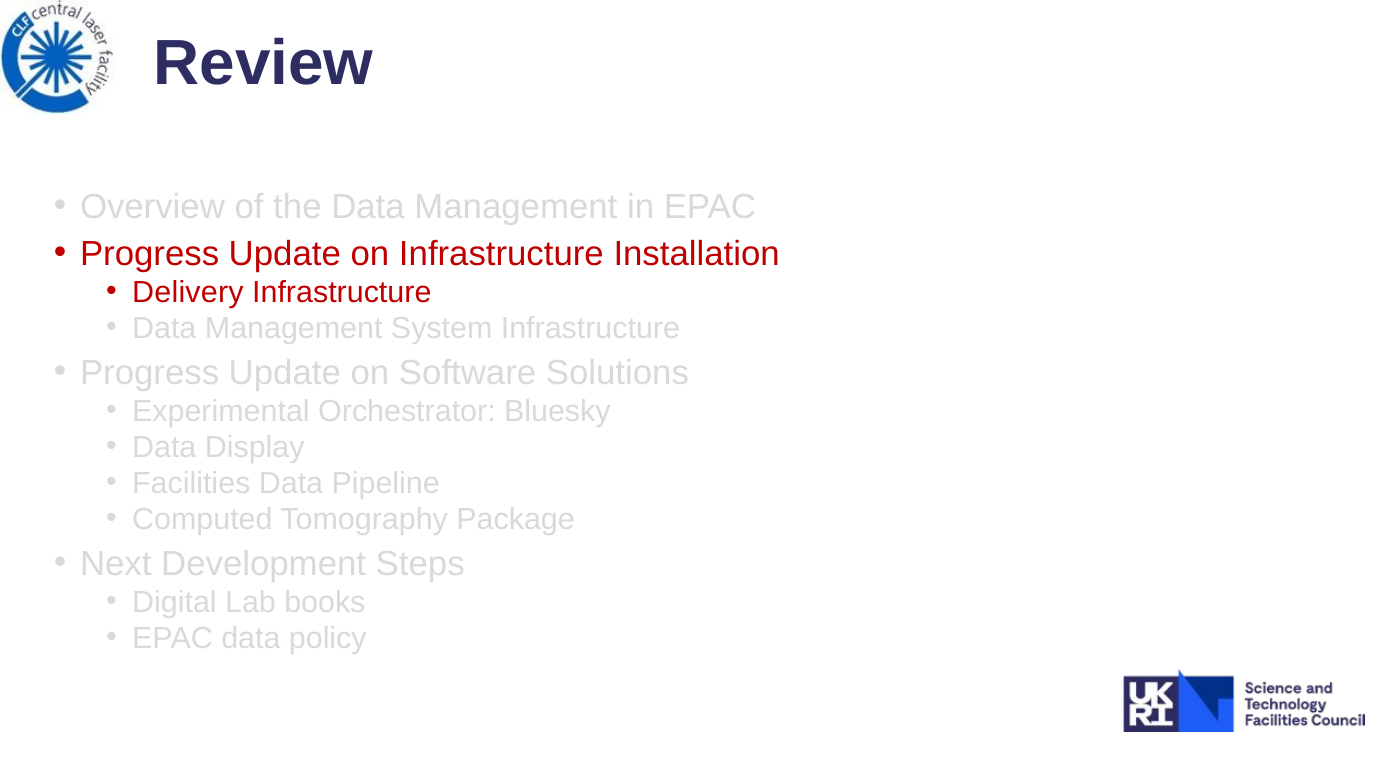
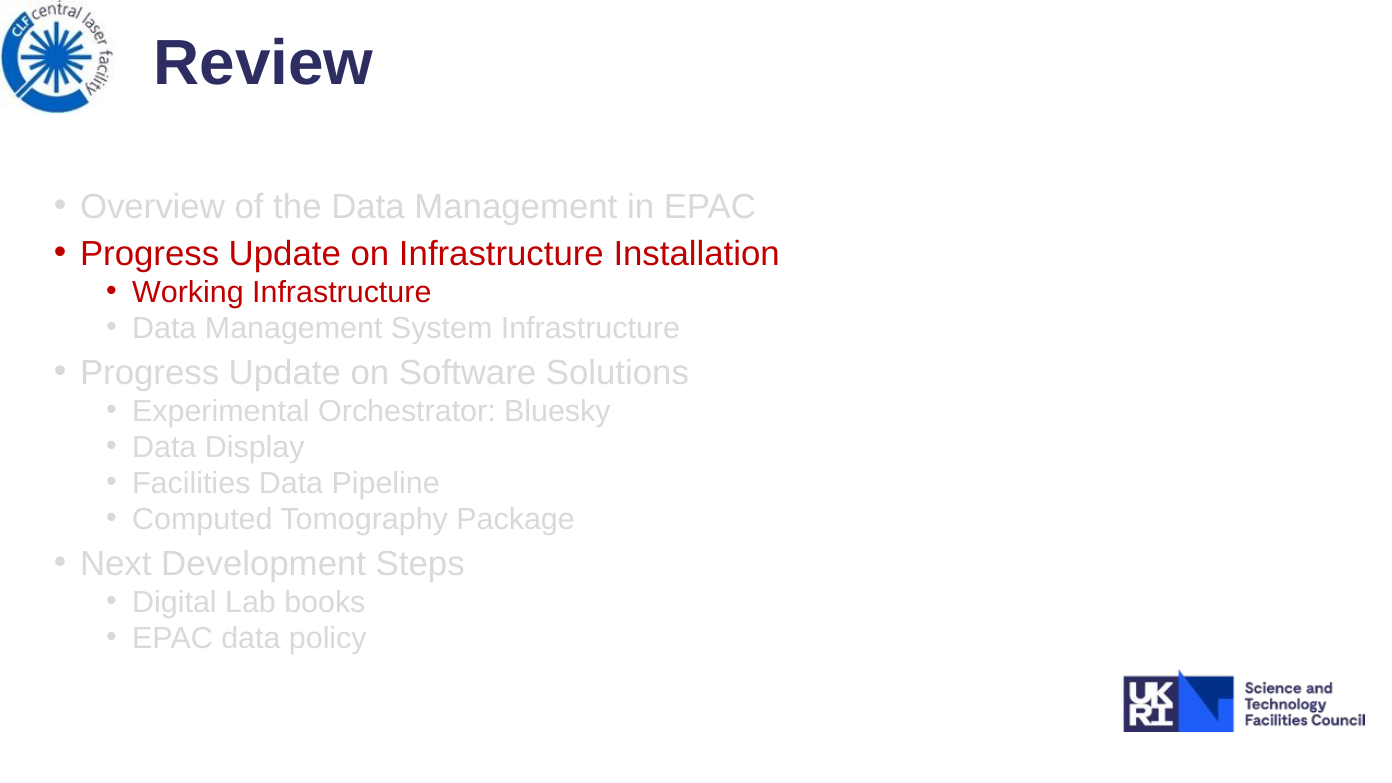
Delivery: Delivery -> Working (188, 292)
